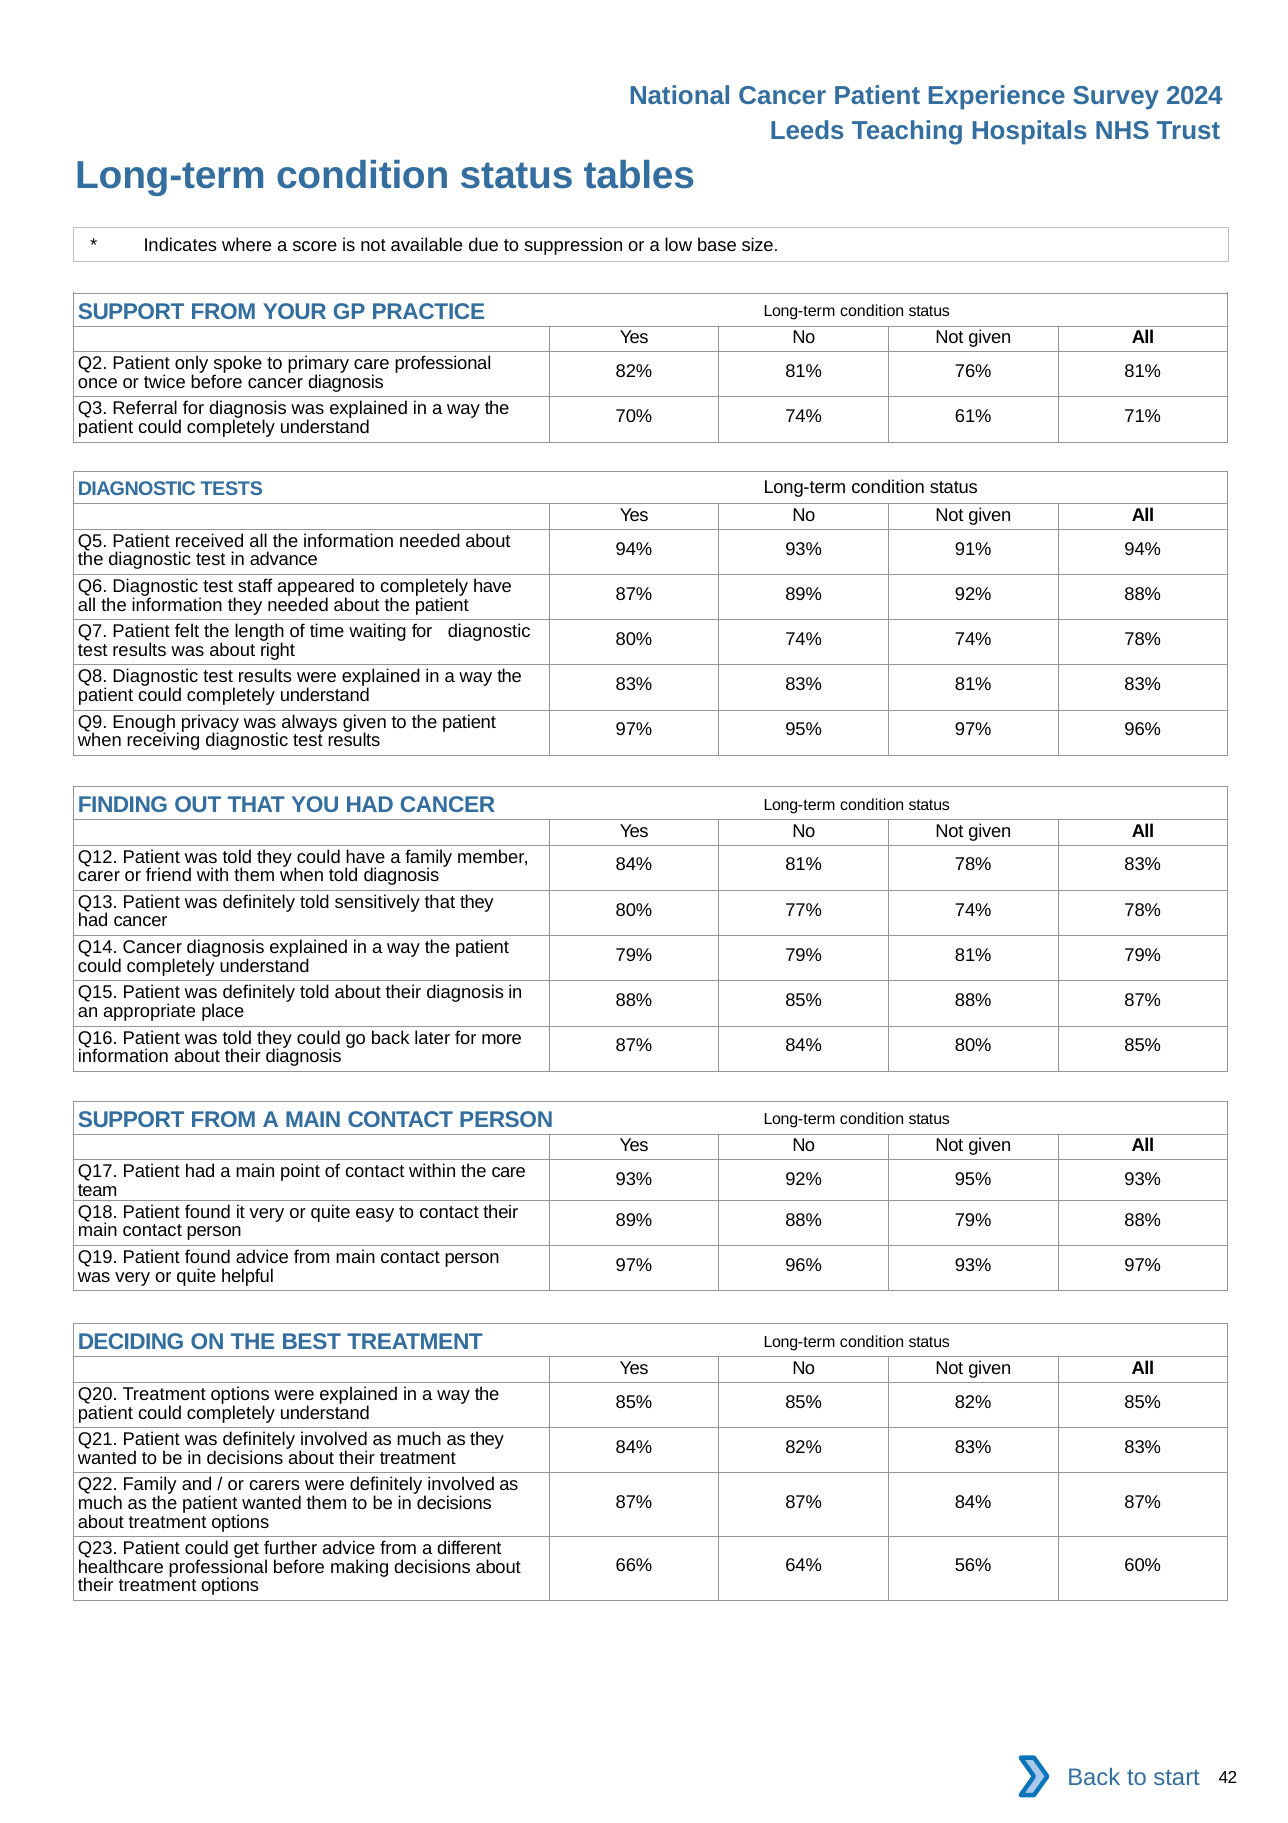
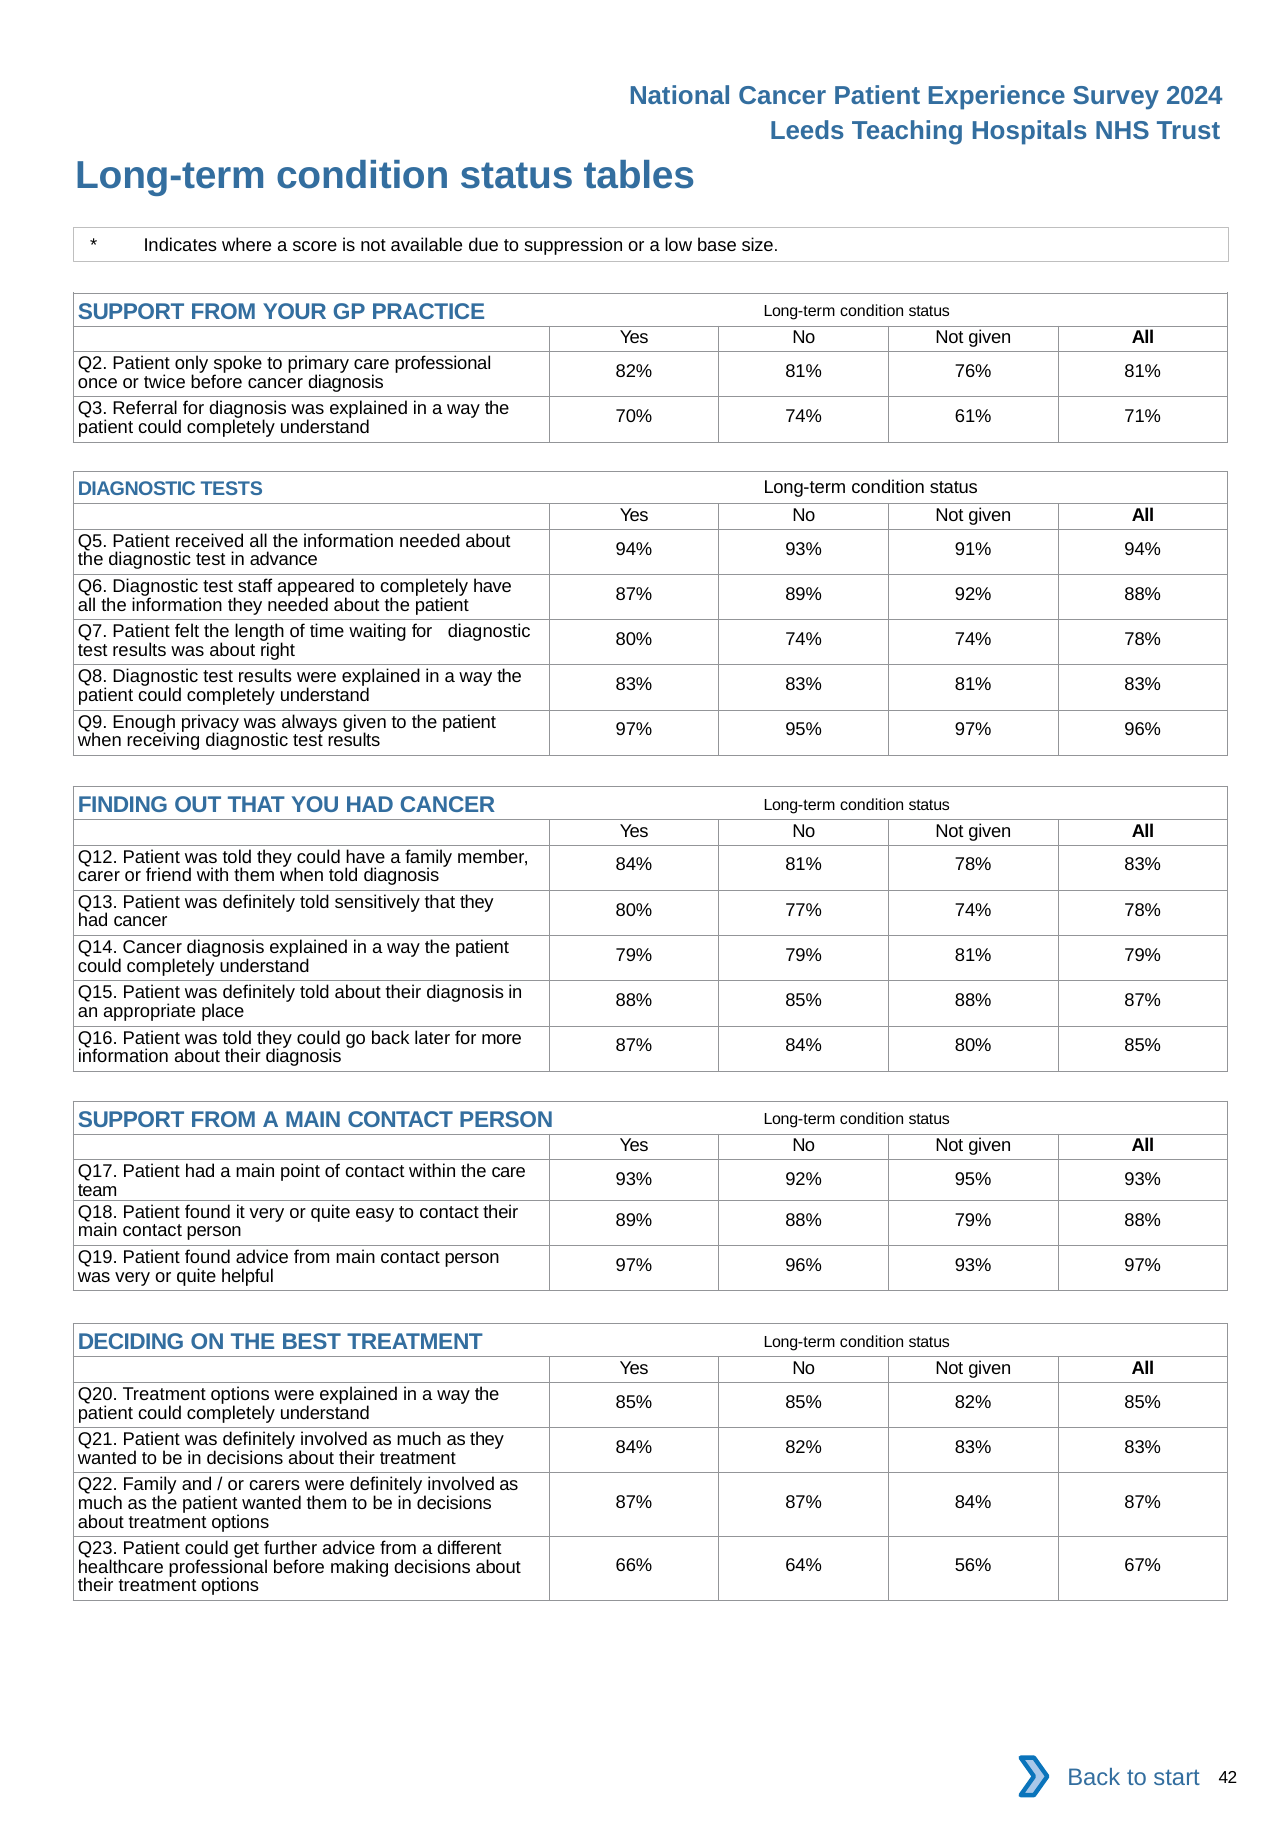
60%: 60% -> 67% (1143, 1566)
